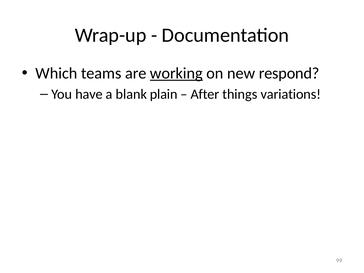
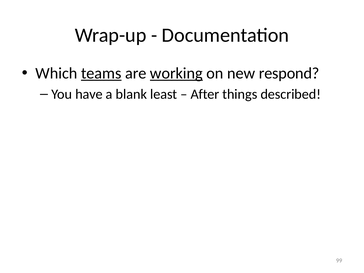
teams underline: none -> present (101, 73)
plain: plain -> least (164, 94)
variations: variations -> described (291, 94)
